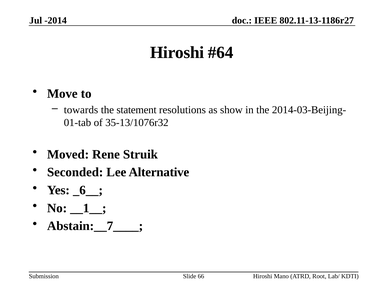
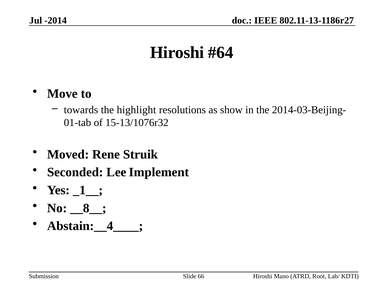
statement: statement -> highlight (136, 110)
35-13/1076r32: 35-13/1076r32 -> 15-13/1076r32 (137, 123)
Alternative: Alternative -> Implement (159, 172)
_6__: _6__ -> _1__ (88, 190)
__1__: __1__ -> __8__ (88, 208)
Abstain:__7____: Abstain:__7____ -> Abstain:__4____ (95, 226)
